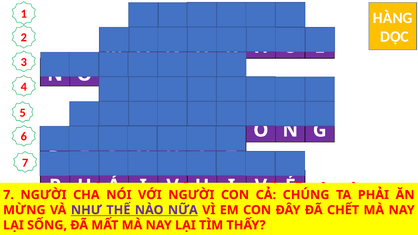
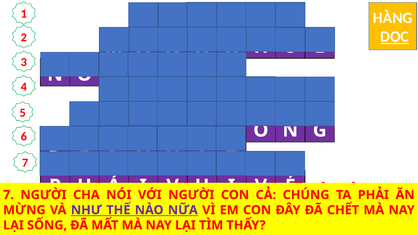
DỌC underline: none -> present (395, 37)
